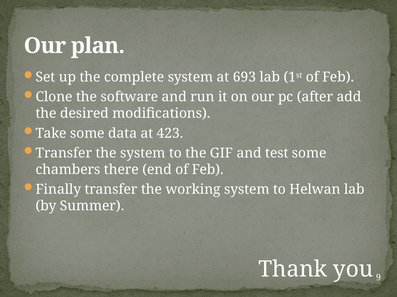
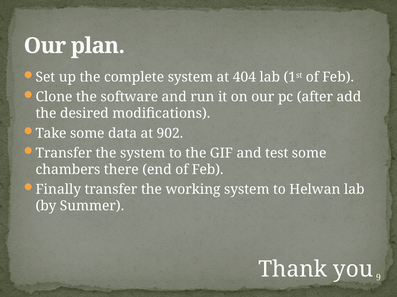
693: 693 -> 404 (244, 77)
423: 423 -> 902 (170, 134)
